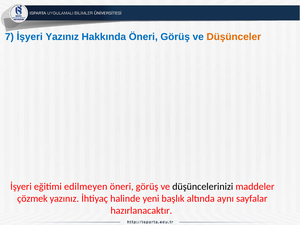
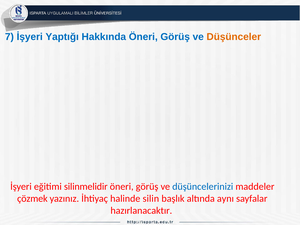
İşyeri Yazınız: Yazınız -> Yaptığı (62, 37)
edilmeyen: edilmeyen -> silinmelidir (86, 187)
düşüncelerinizi colour: black -> blue (203, 187)
yeni: yeni -> silin (151, 199)
